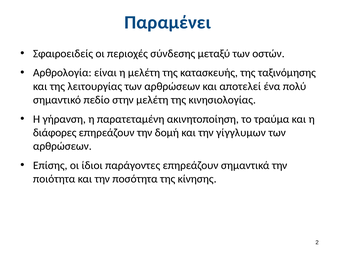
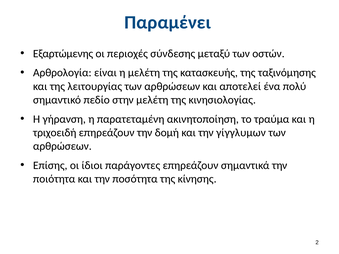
Σφαιροειδείς: Σφαιροειδείς -> Εξαρτώμενης (63, 54)
διάφορες: διάφορες -> τριχοειδή (55, 133)
